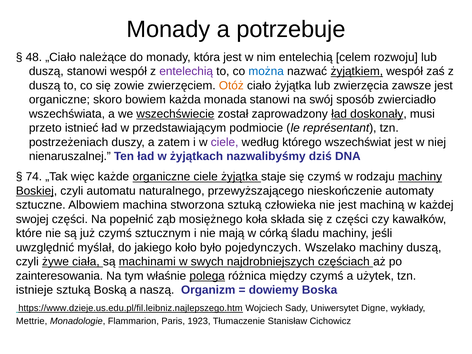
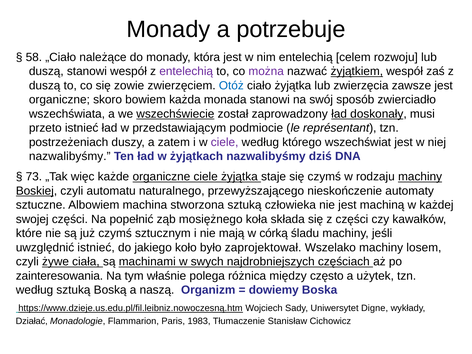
48: 48 -> 58 (34, 57)
można colour: blue -> purple (266, 71)
Otóż colour: orange -> blue (231, 85)
nienaruszalnej: nienaruszalnej -> nazwalibyśmy (70, 156)
74: 74 -> 73 (34, 177)
uwzględnić myślał: myślał -> istnieć (96, 248)
pojedynczych: pojedynczych -> zaprojektował (263, 248)
machiny duszą: duszą -> losem (424, 248)
polega underline: present -> none (207, 276)
między czymś: czymś -> często (327, 276)
istnieje: istnieje -> według (35, 290)
https://www.dzieje.us.edu.pl/fil.leibniz.najlepszego.htm: https://www.dzieje.us.edu.pl/fil.leibniz.najlepszego.htm -> https://www.dzieje.us.edu.pl/fil.leibniz.nowoczesną.htm (130, 308)
Mettrie: Mettrie -> Działać (32, 321)
1923: 1923 -> 1983 (199, 321)
